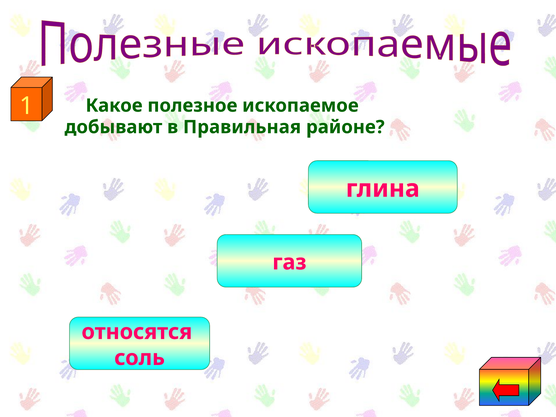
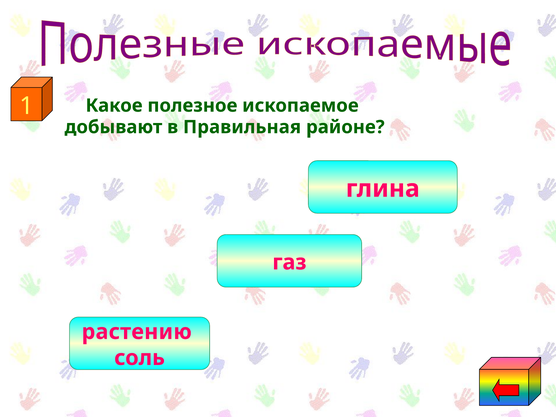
относятся: относятся -> растению (137, 332)
